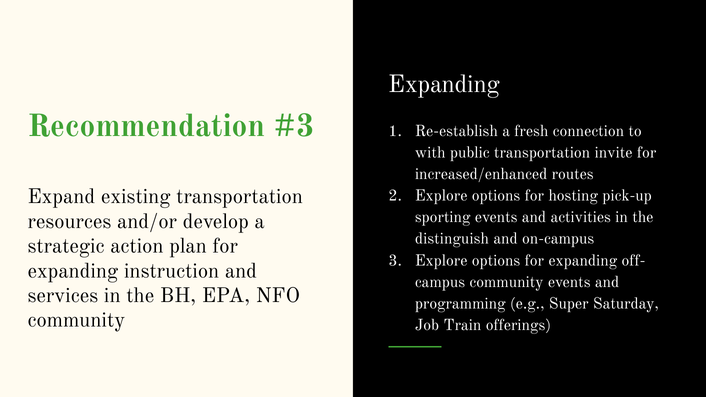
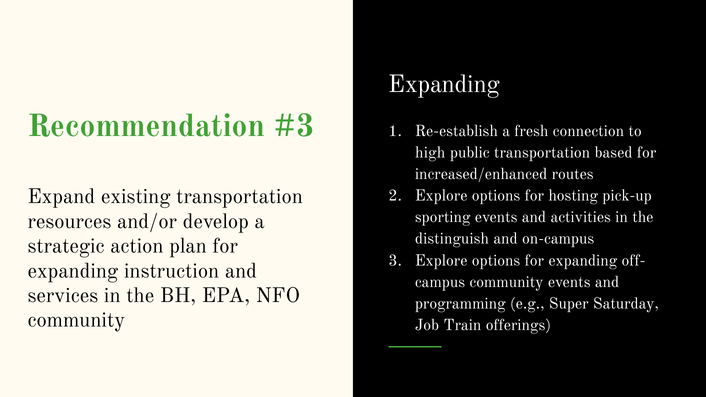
with: with -> high (430, 152)
invite: invite -> based (614, 152)
